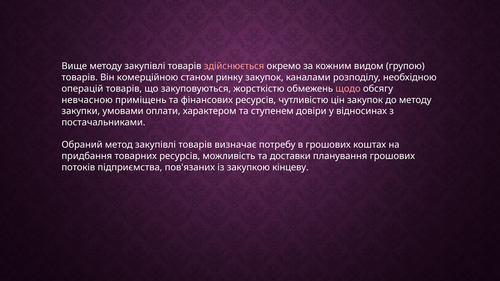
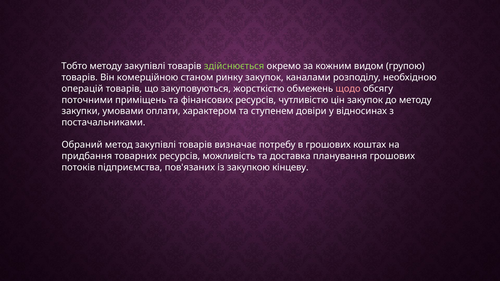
Вище: Вище -> Тобто (74, 66)
здійснюється colour: pink -> light green (234, 66)
невчасною: невчасною -> поточними (87, 100)
доставки: доставки -> доставка (290, 156)
